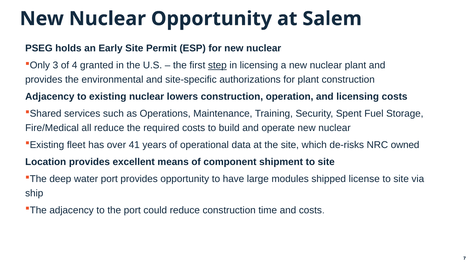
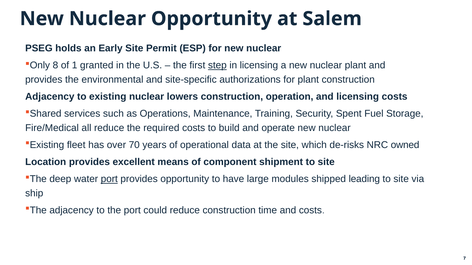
3: 3 -> 8 (55, 66)
4: 4 -> 1 (75, 66)
41: 41 -> 70 (134, 145)
port underline: none -> present (109, 179)
license: license -> leading (364, 179)
